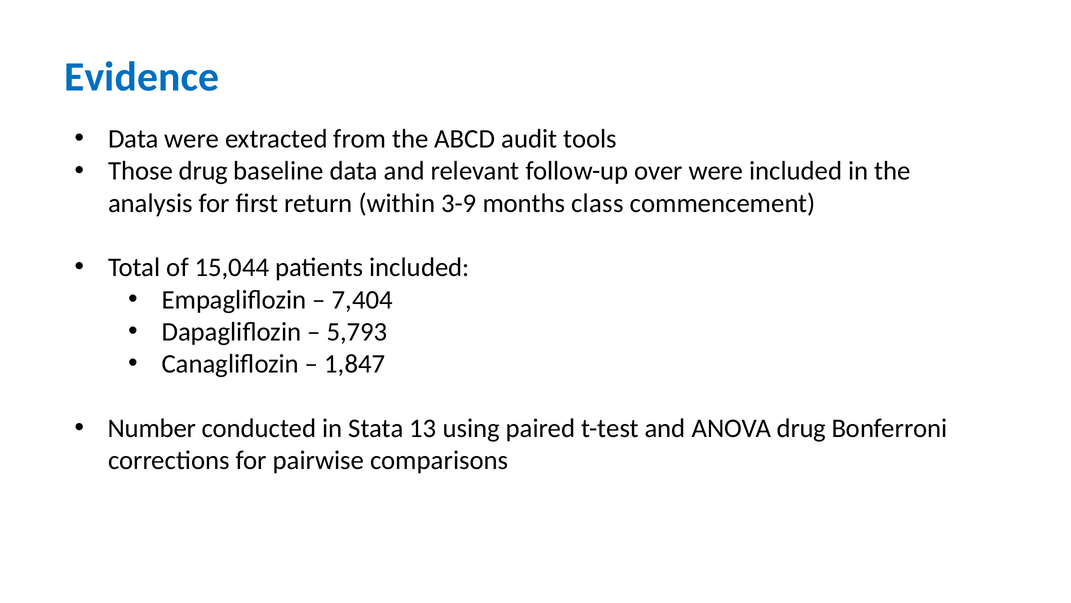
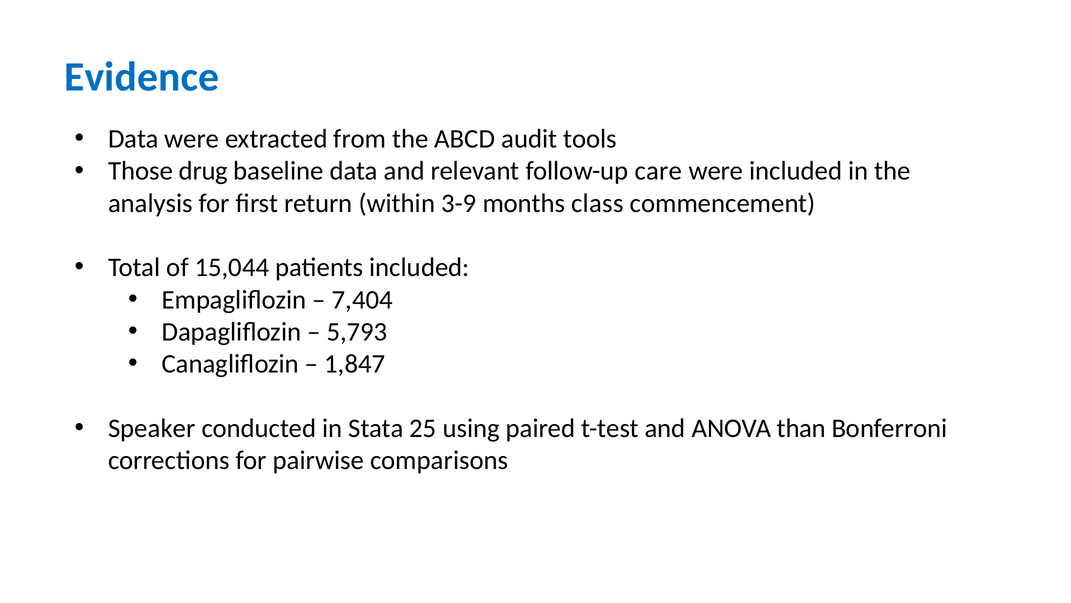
over: over -> care (658, 171)
Number: Number -> Speaker (152, 428)
13: 13 -> 25 (423, 428)
ANOVA drug: drug -> than (801, 428)
